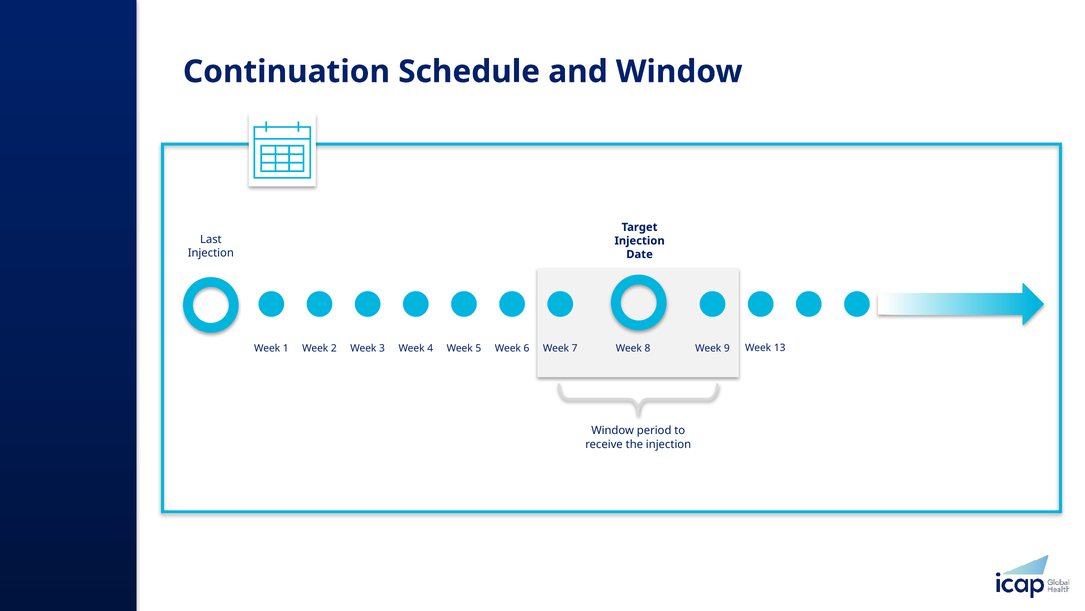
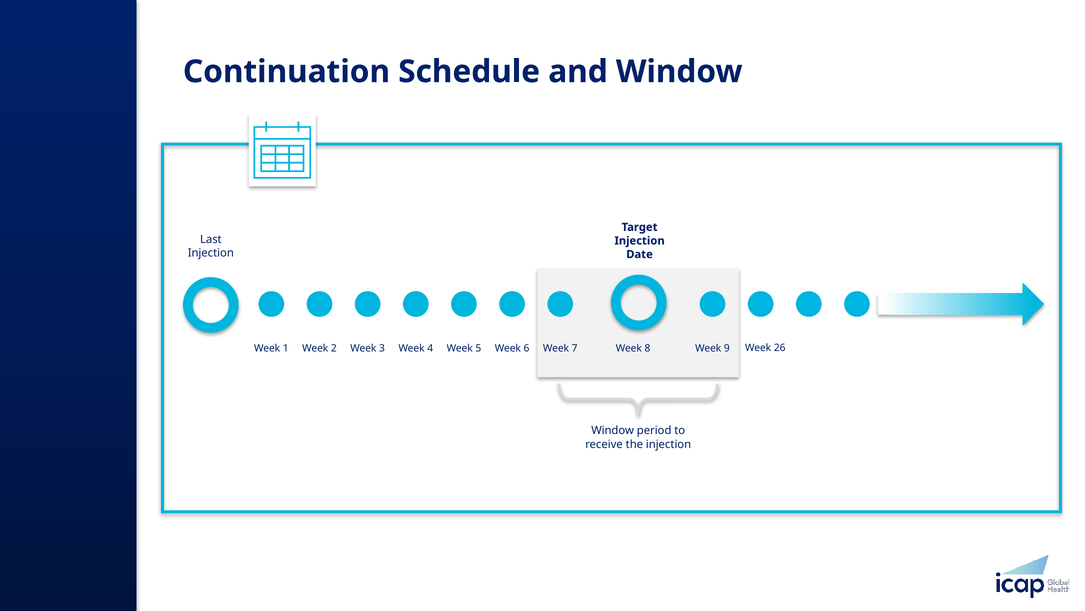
13: 13 -> 26 (780, 347)
